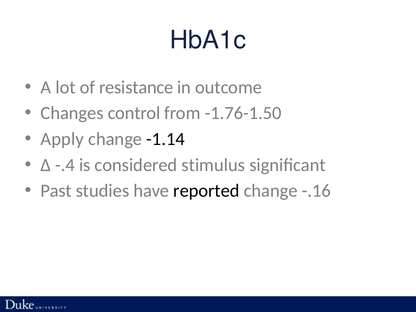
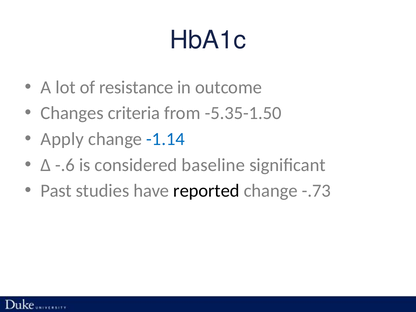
control: control -> criteria (134, 113)
-1.76-1.50: -1.76-1.50 -> -5.35-1.50 (243, 113)
-1.14 colour: black -> blue (166, 139)
-.4: -.4 -> -.6 (65, 165)
stimulus: stimulus -> baseline (213, 165)
-.16: -.16 -> -.73 (316, 191)
